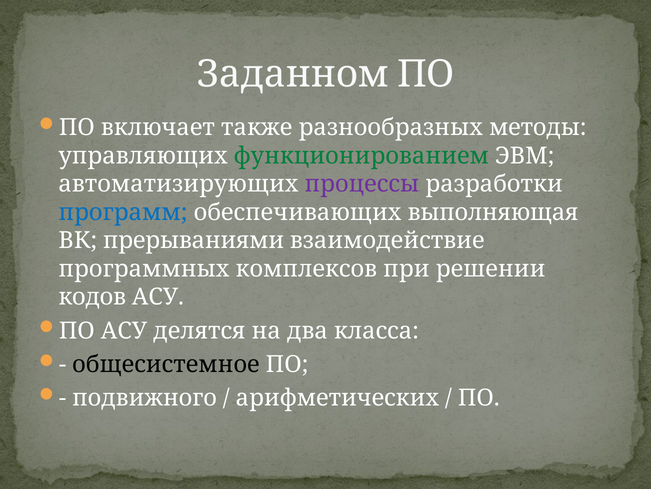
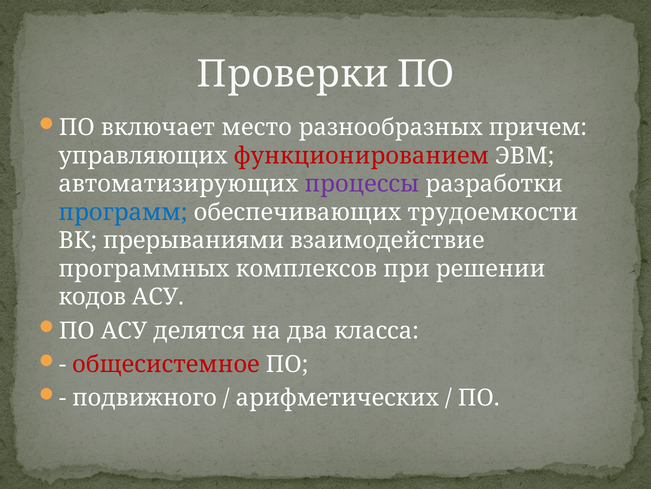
Заданном: Заданном -> Проверки (293, 74)
также: также -> место (257, 127)
методы: методы -> причем (538, 127)
функционированием colour: green -> red (361, 156)
выполняющая: выполняющая -> трудоемкости (493, 212)
общесистемное colour: black -> red (166, 364)
